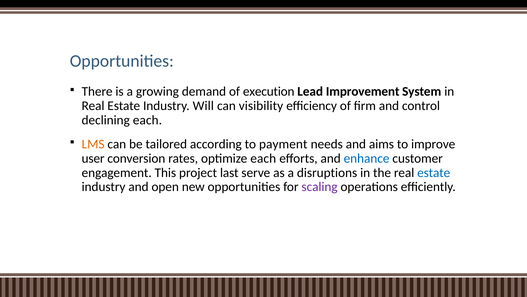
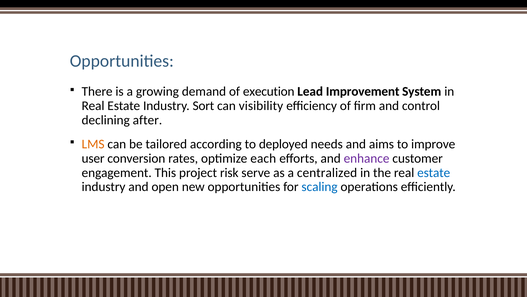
Will: Will -> Sort (203, 106)
declining each: each -> after (147, 120)
payment: payment -> deployed (283, 144)
enhance colour: blue -> purple (367, 158)
last: last -> risk (229, 172)
disruptions: disruptions -> centralized (327, 172)
scaling colour: purple -> blue (320, 187)
